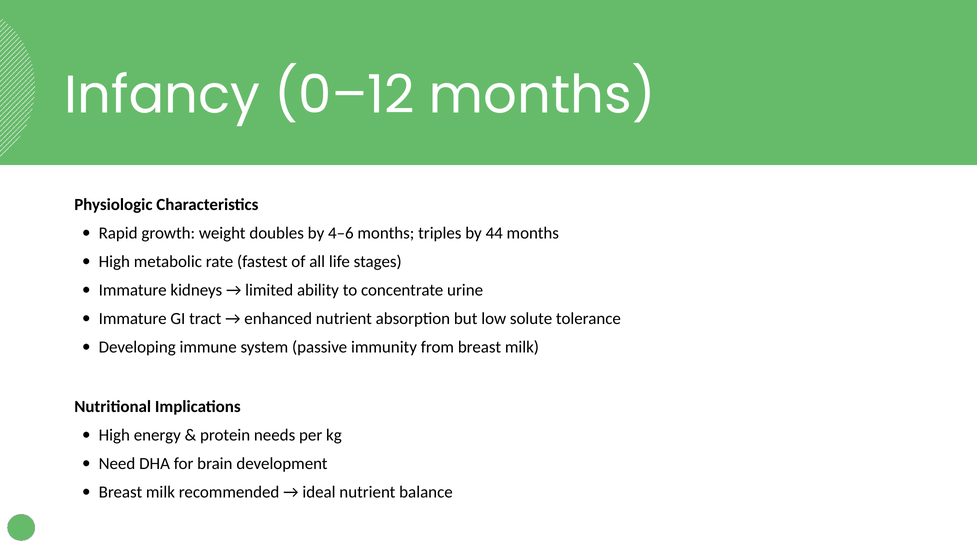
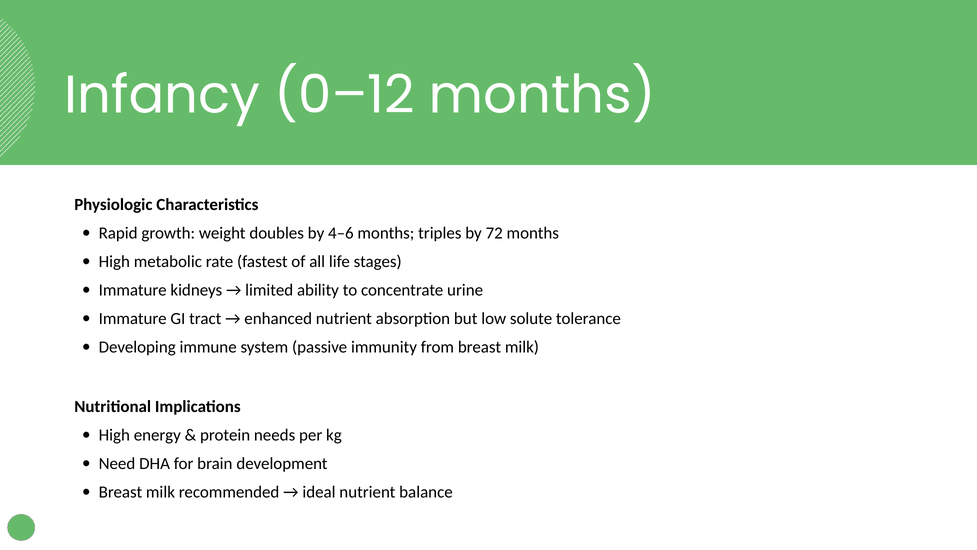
44: 44 -> 72 (494, 233)
